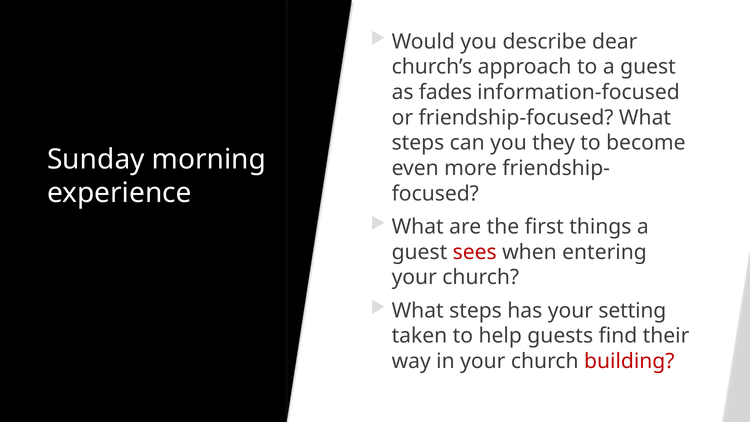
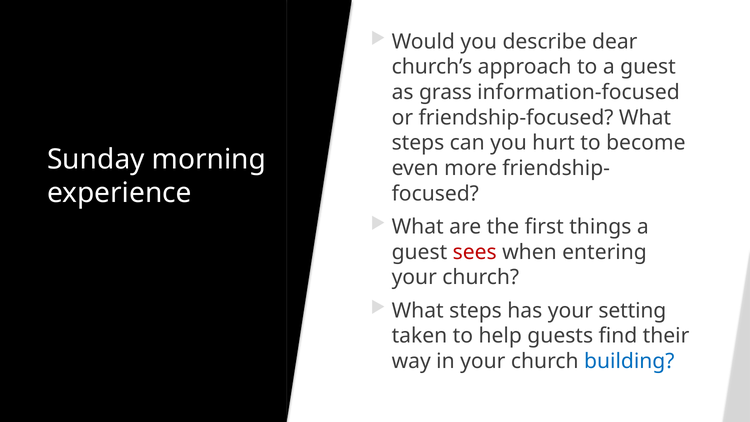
fades: fades -> grass (445, 92)
they: they -> hurt (554, 143)
building colour: red -> blue (629, 361)
